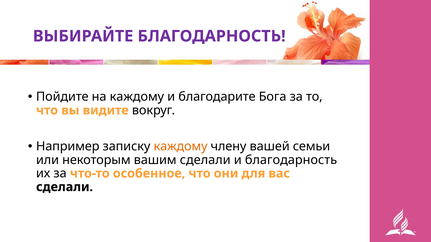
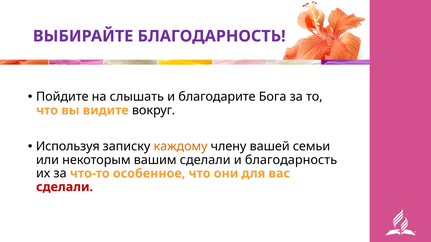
на каждому: каждому -> слышать (137, 97)
Например: Например -> Используя (68, 147)
сделали colour: black -> red (65, 187)
